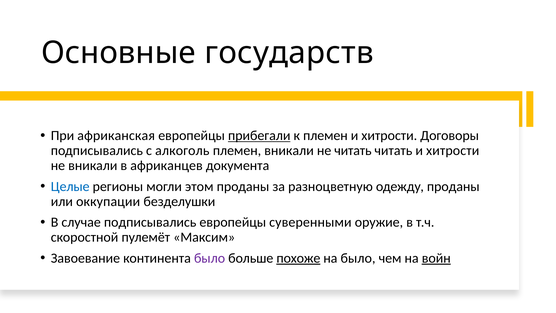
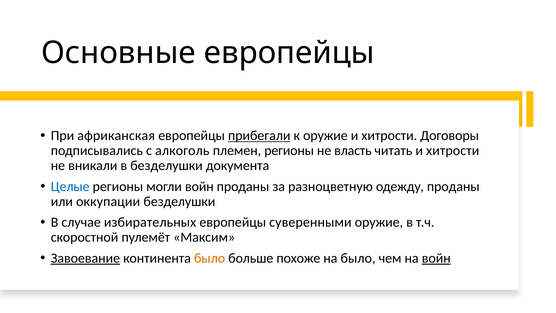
Основные государств: государств -> европейцы (289, 53)
к племен: племен -> оружие (325, 136)
племен вникали: вникали -> регионы (289, 151)
не читать: читать -> власть (353, 151)
в африканцев: африканцев -> безделушки (166, 166)
могли этом: этом -> войн (199, 186)
случае подписывались: подписывались -> избирательных (150, 222)
Завоевание underline: none -> present (85, 258)
было colour: purple -> orange (210, 258)
похоже underline: present -> none (298, 258)
